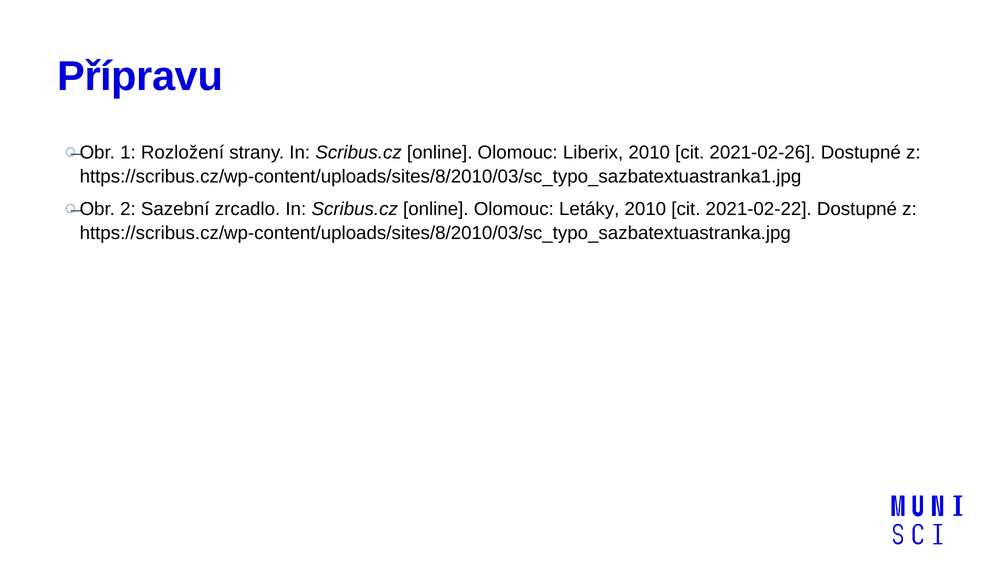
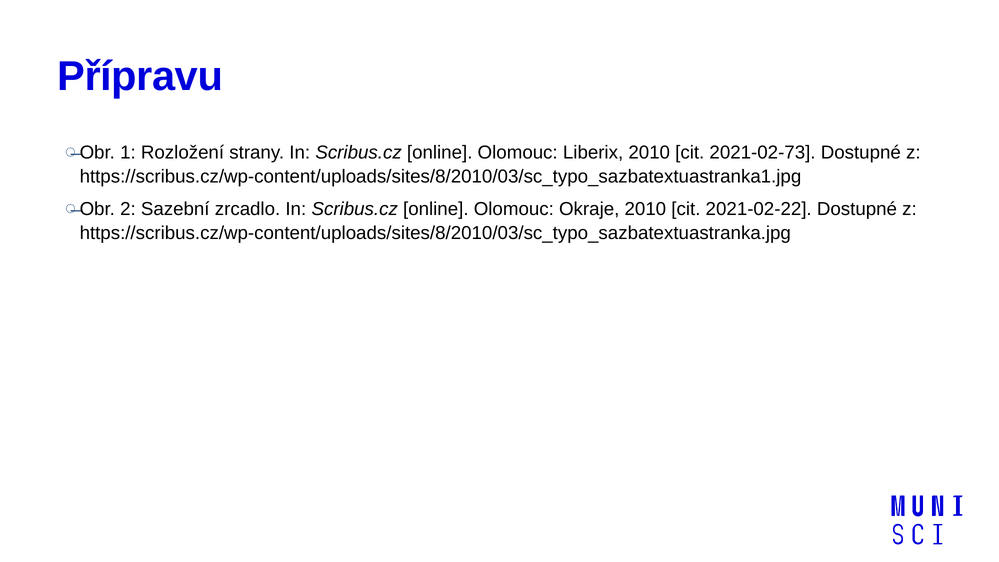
2021-02-26: 2021-02-26 -> 2021-02-73 (763, 153)
Letáky: Letáky -> Okraje (589, 209)
